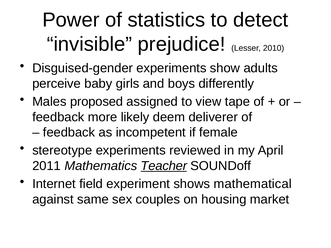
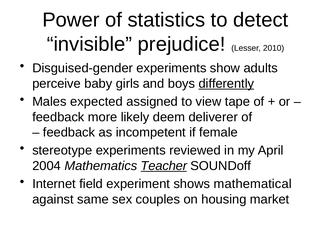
differently underline: none -> present (226, 84)
proposed: proposed -> expected (96, 102)
2011: 2011 -> 2004 (47, 166)
